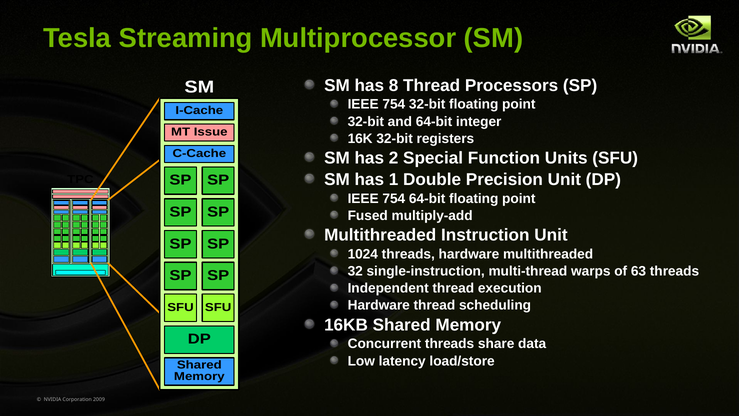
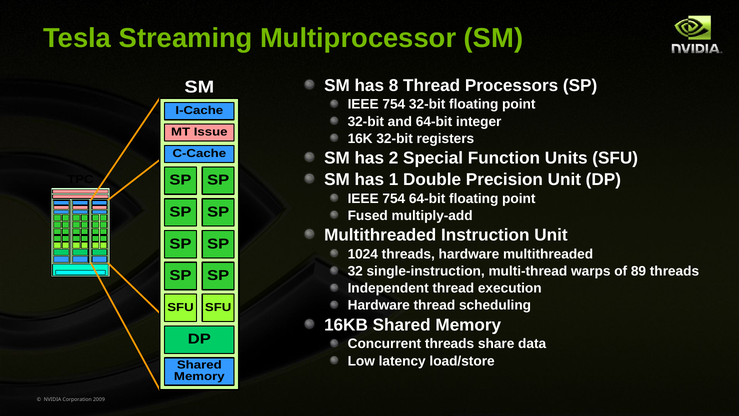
63: 63 -> 89 (638, 271)
